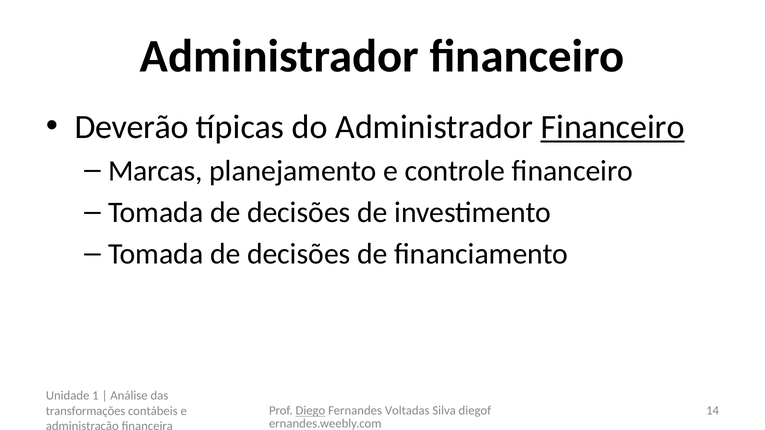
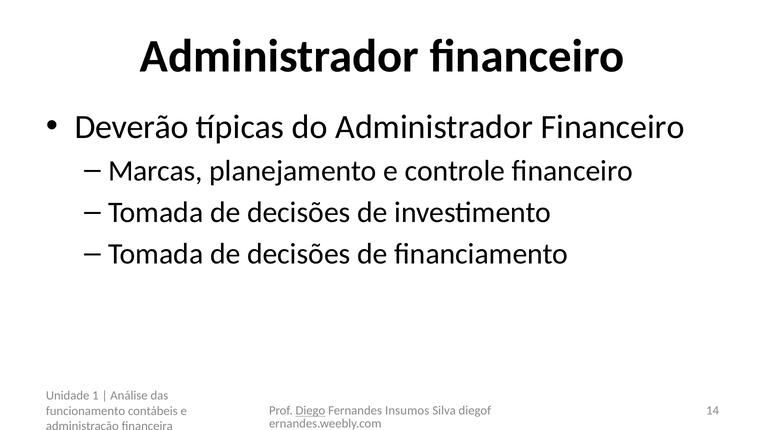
Financeiro underline: present -> none (613, 127)
Voltadas: Voltadas -> Insumos (407, 411)
transformações: transformações -> funcionamento (86, 411)
